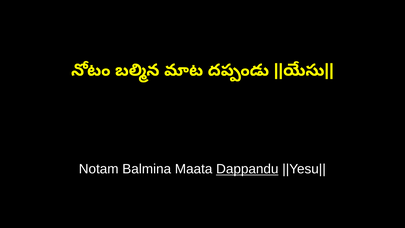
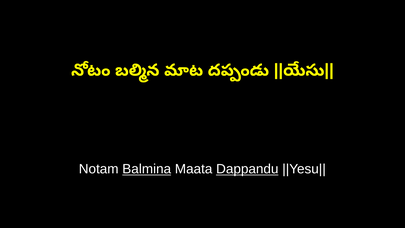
Balmina underline: none -> present (147, 169)
